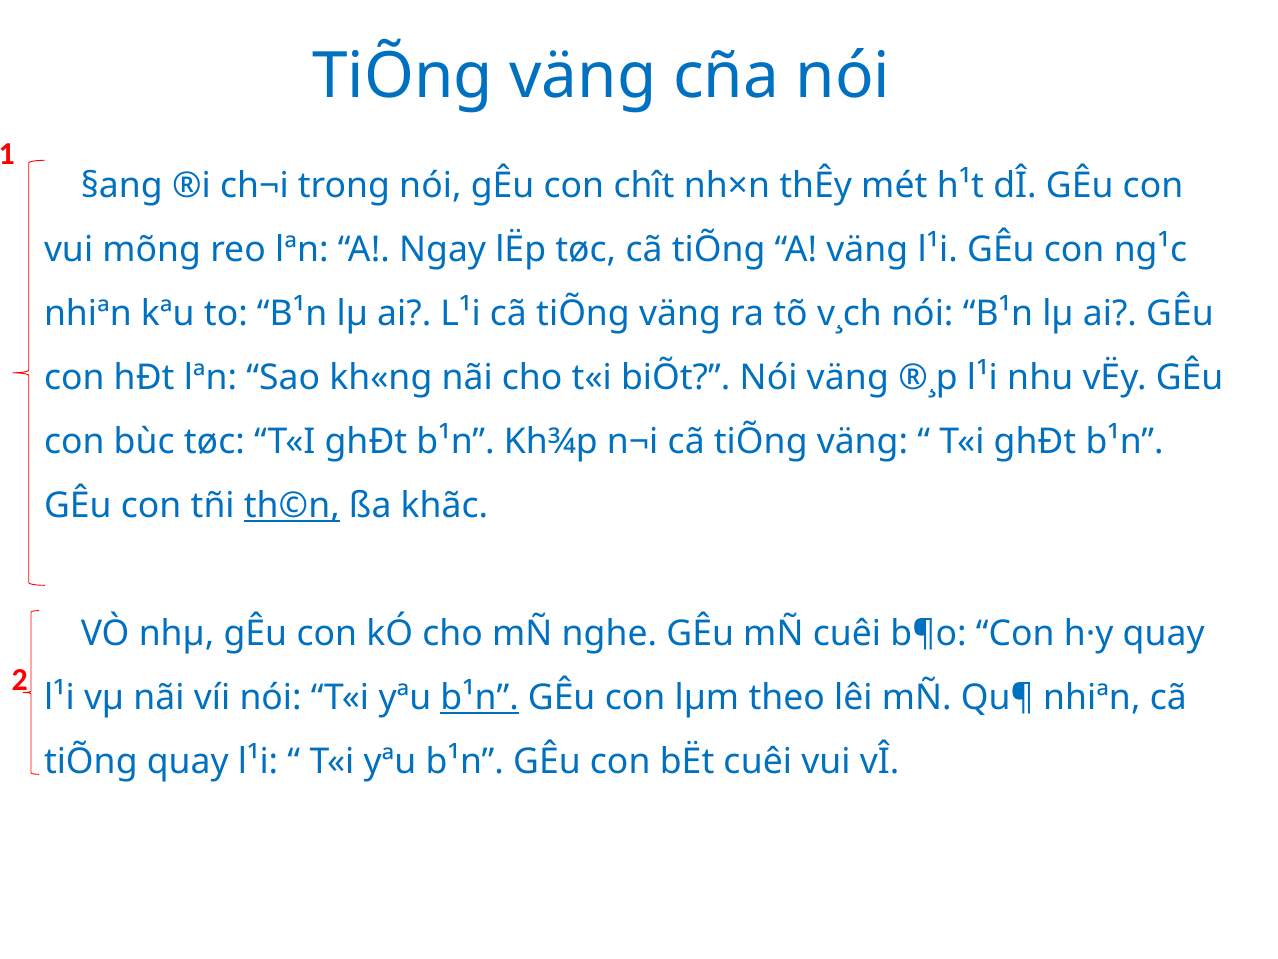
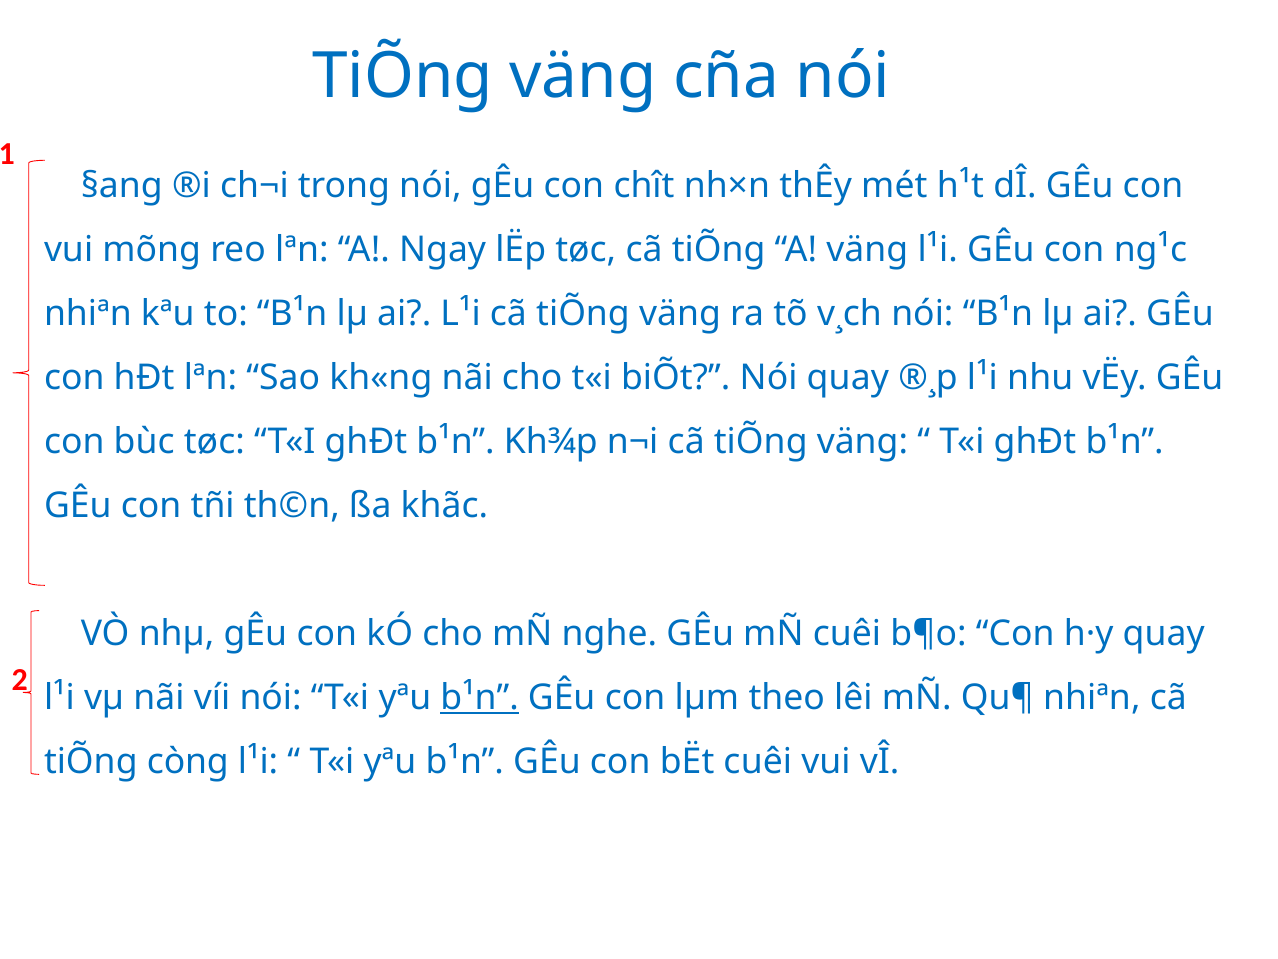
Nói väng: väng -> quay (848, 378)
th©n underline: present -> none (292, 506)
tiÕng quay: quay -> còng (188, 761)
